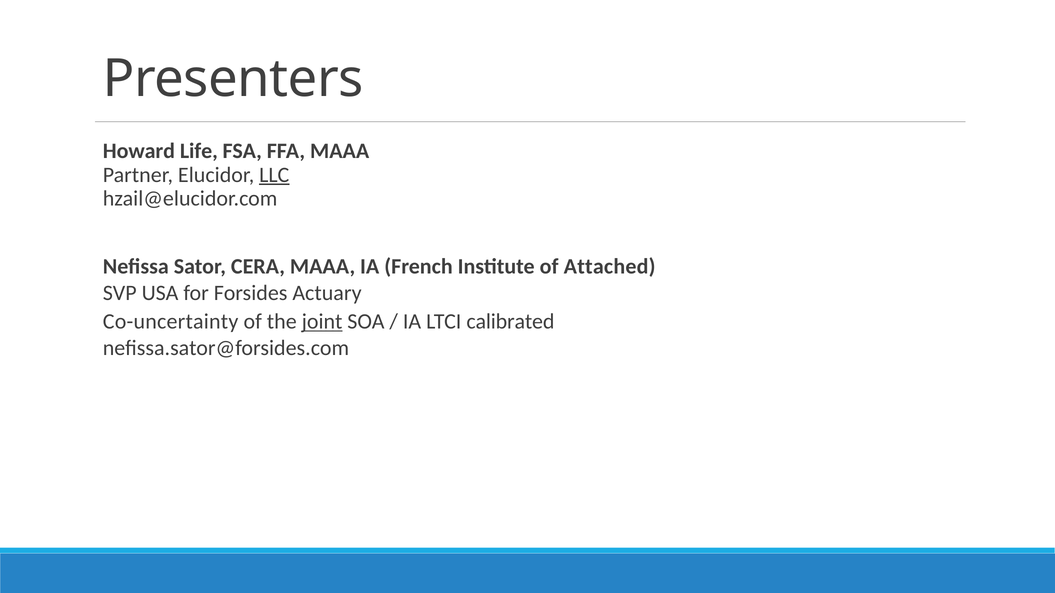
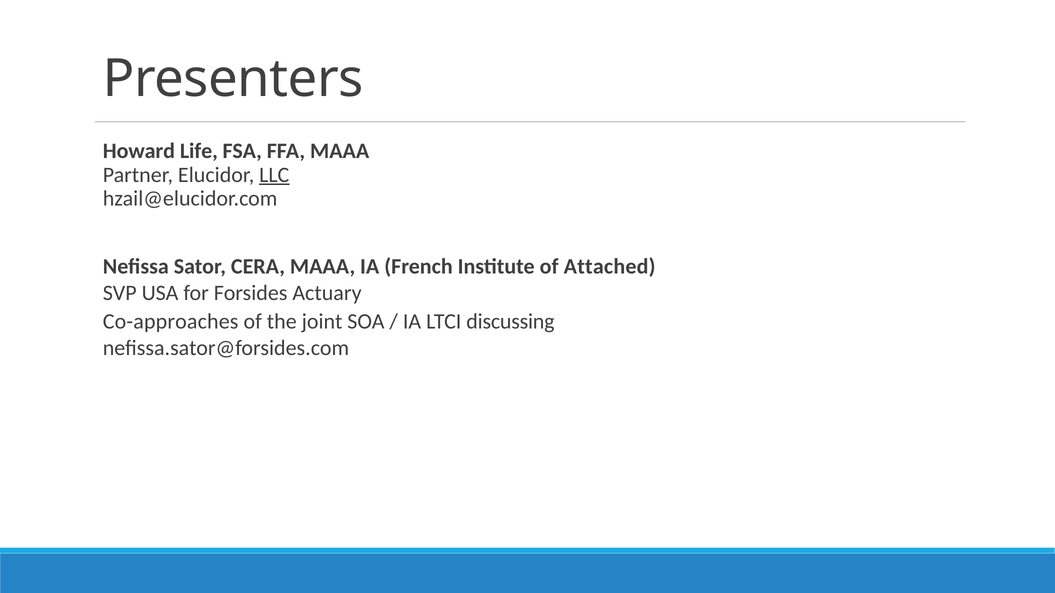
Co-uncertainty: Co-uncertainty -> Co-approaches (171, 322)
joint underline: present -> none (322, 322)
calibrated: calibrated -> discussing (510, 322)
